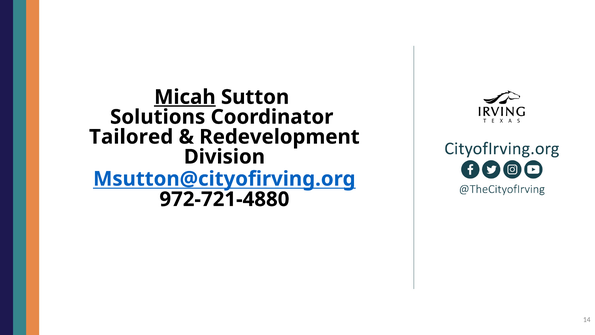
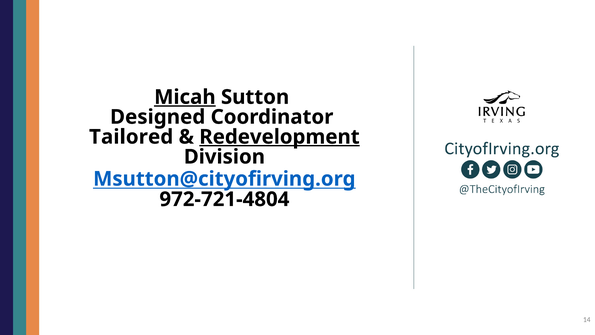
Solutions: Solutions -> Designed (158, 117)
Redevelopment underline: none -> present (279, 137)
972-721-4880: 972-721-4880 -> 972-721-4804 (224, 199)
